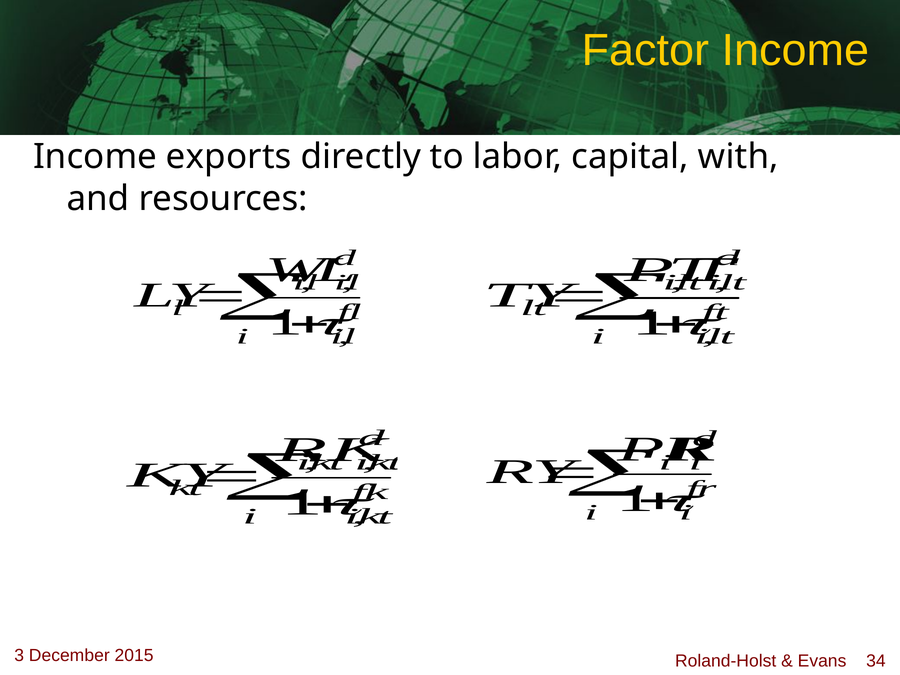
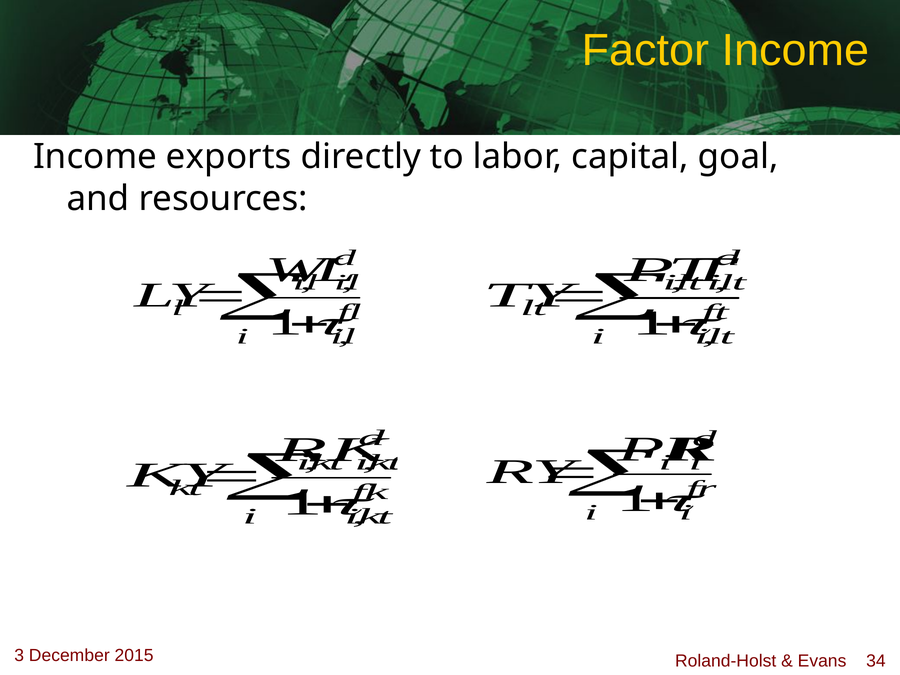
with: with -> goal (738, 157)
